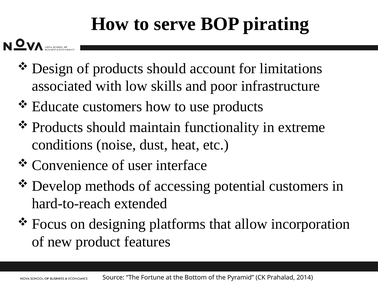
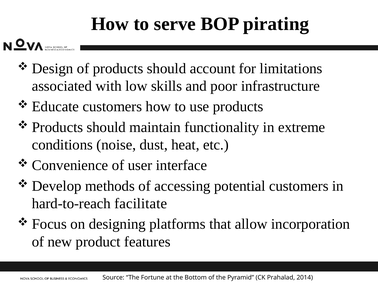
extended: extended -> facilitate (141, 204)
